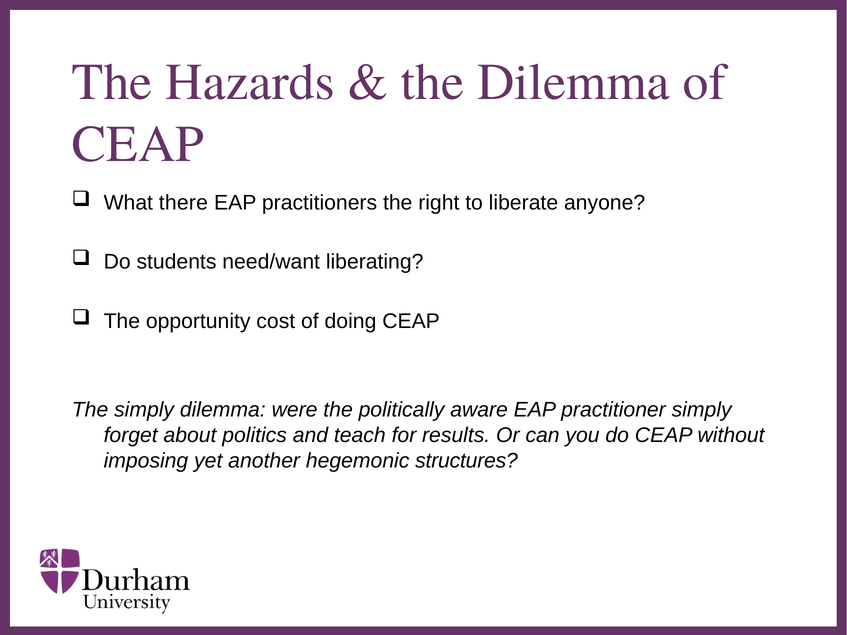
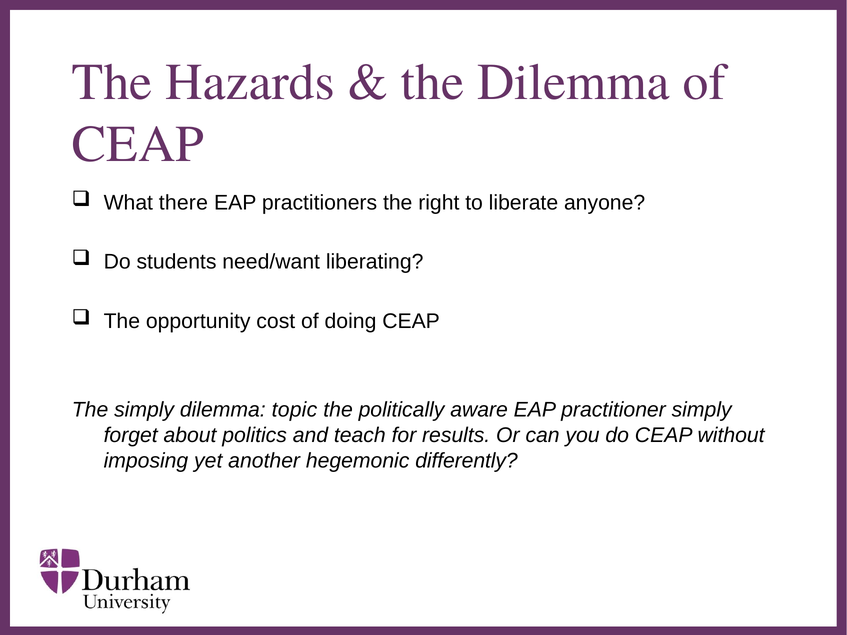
were: were -> topic (294, 410)
structures: structures -> differently (466, 461)
